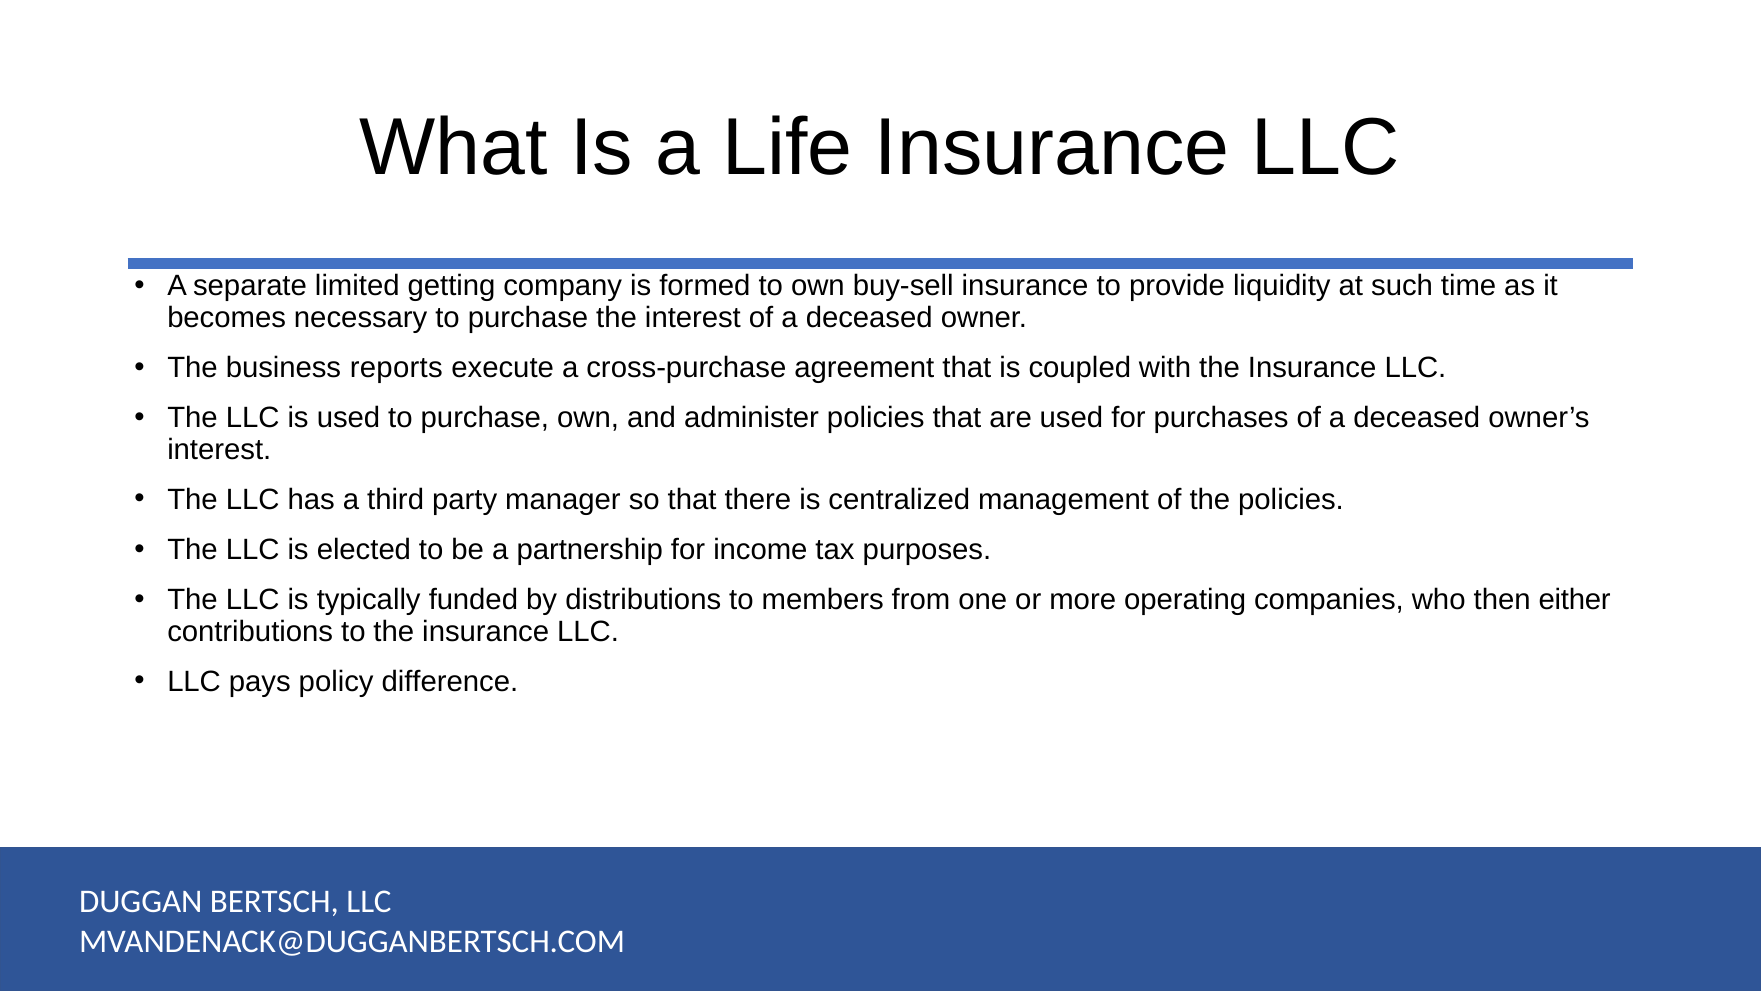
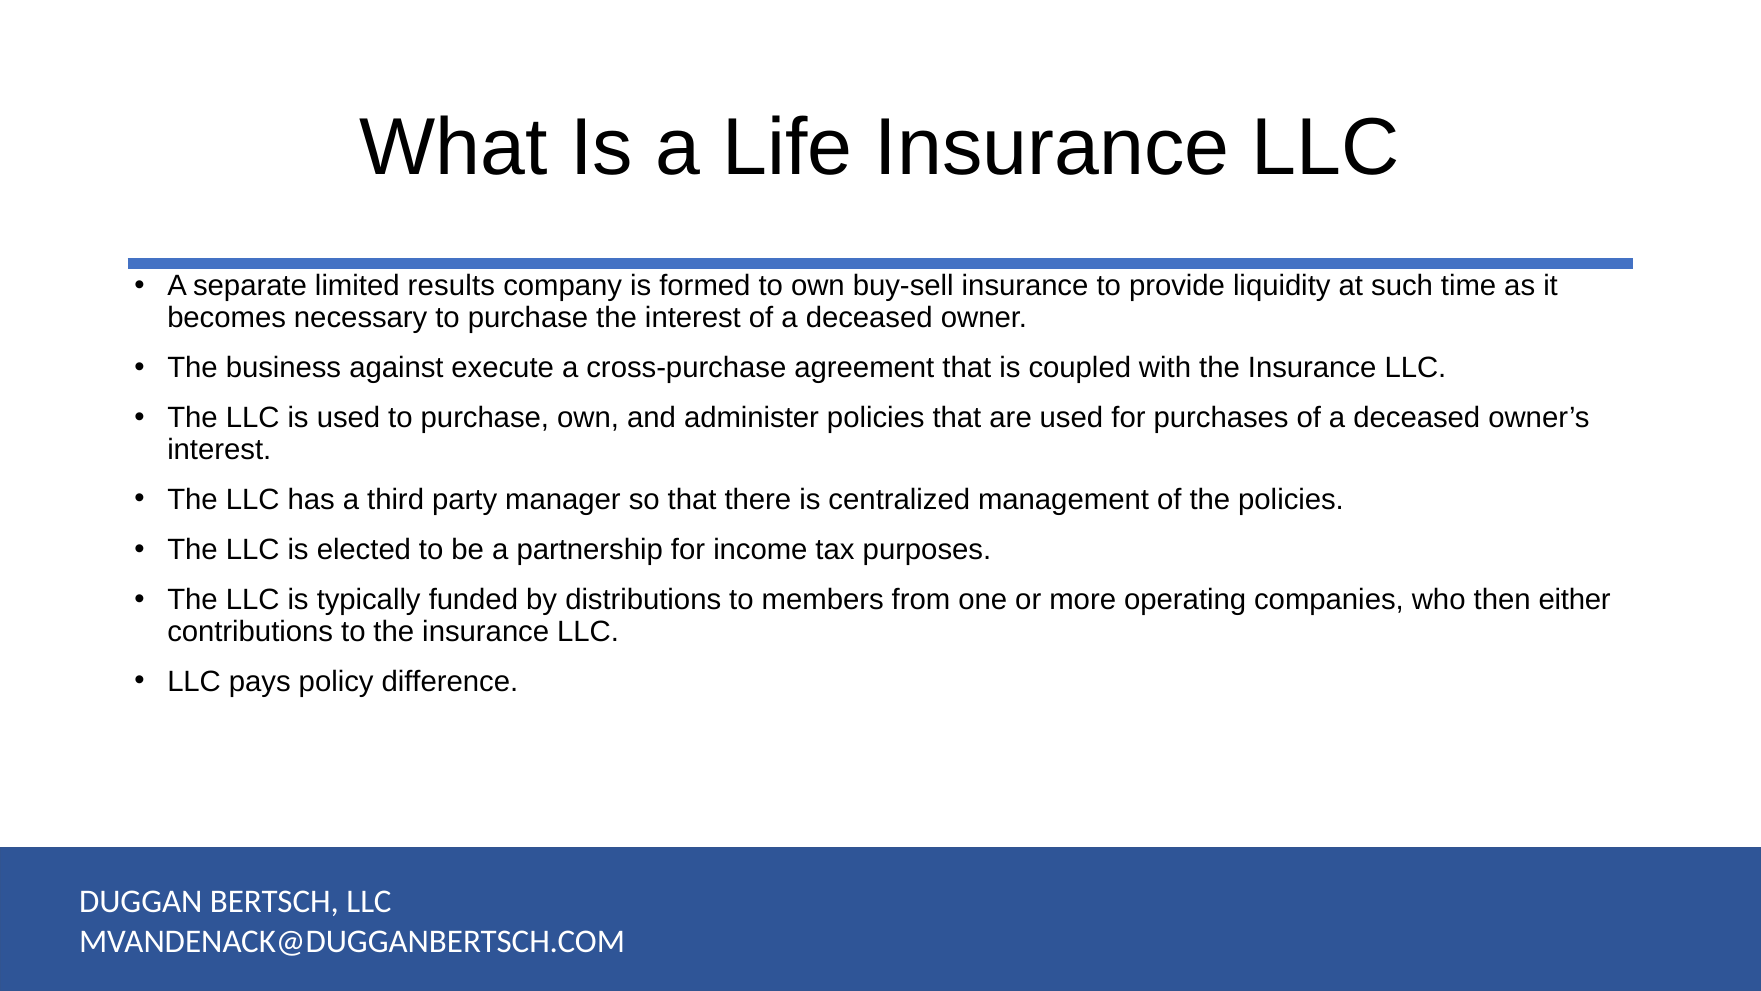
getting: getting -> results (451, 286)
reports: reports -> against (396, 368)
